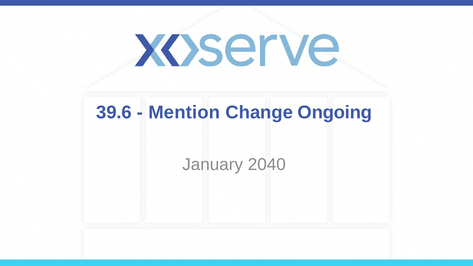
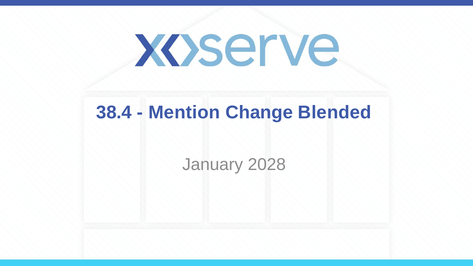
39.6: 39.6 -> 38.4 (114, 112)
Ongoing: Ongoing -> Blended (335, 112)
2040: 2040 -> 2028 (267, 165)
